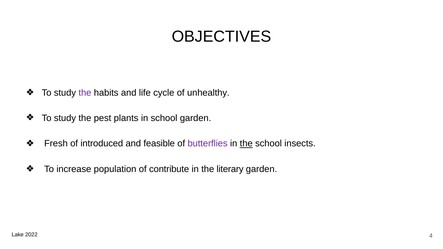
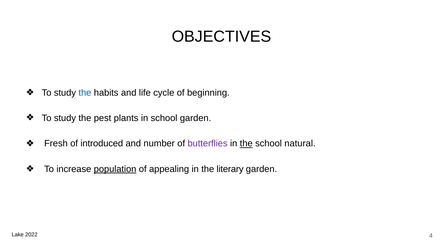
the colour: purple -> blue (85, 93)
unhealthy: unhealthy -> beginning (208, 93)
feasible: feasible -> number (159, 144)
insects: insects -> natural (300, 144)
population underline: none -> present (115, 169)
contribute: contribute -> appealing (169, 169)
